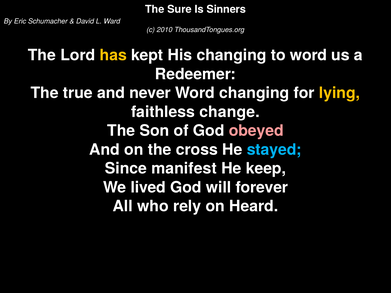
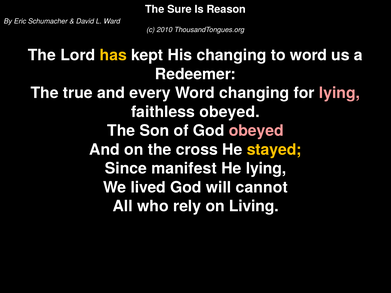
Sinners: Sinners -> Reason (226, 9)
never: never -> every (150, 93)
lying colour: yellow -> pink (339, 93)
faithless change: change -> obeyed (229, 112)
stayed colour: light blue -> yellow (274, 150)
He keep: keep -> lying (266, 169)
forever: forever -> cannot (262, 188)
Heard: Heard -> Living (254, 206)
